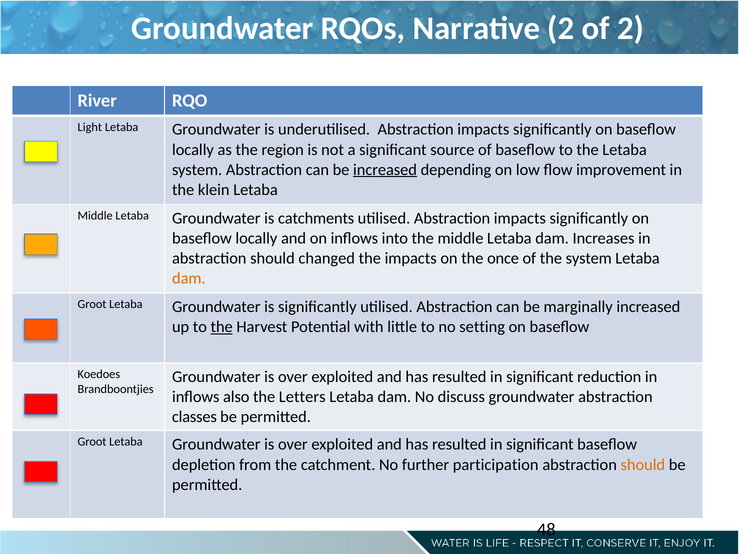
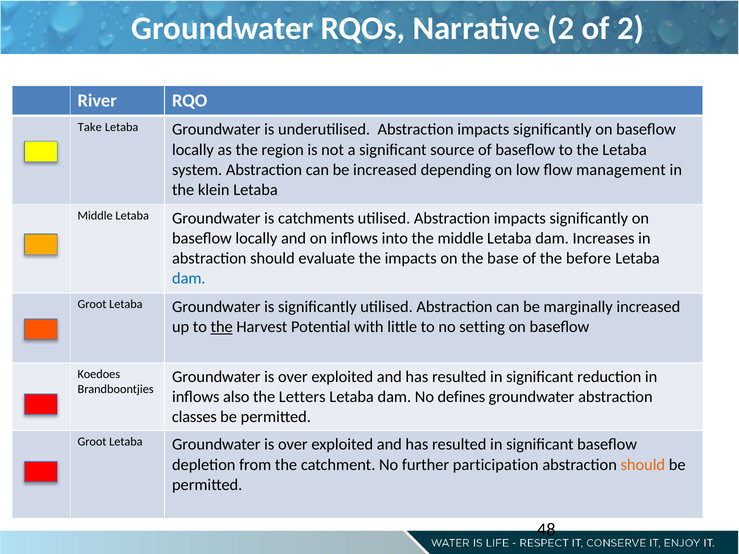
Light: Light -> Take (90, 127)
increased underline: present -> none (385, 170)
improvement: improvement -> management (621, 170)
changed: changed -> evaluate (327, 258)
once: once -> base (503, 258)
the system: system -> before (589, 258)
dam colour: orange -> blue (189, 279)
discuss: discuss -> defines (461, 397)
